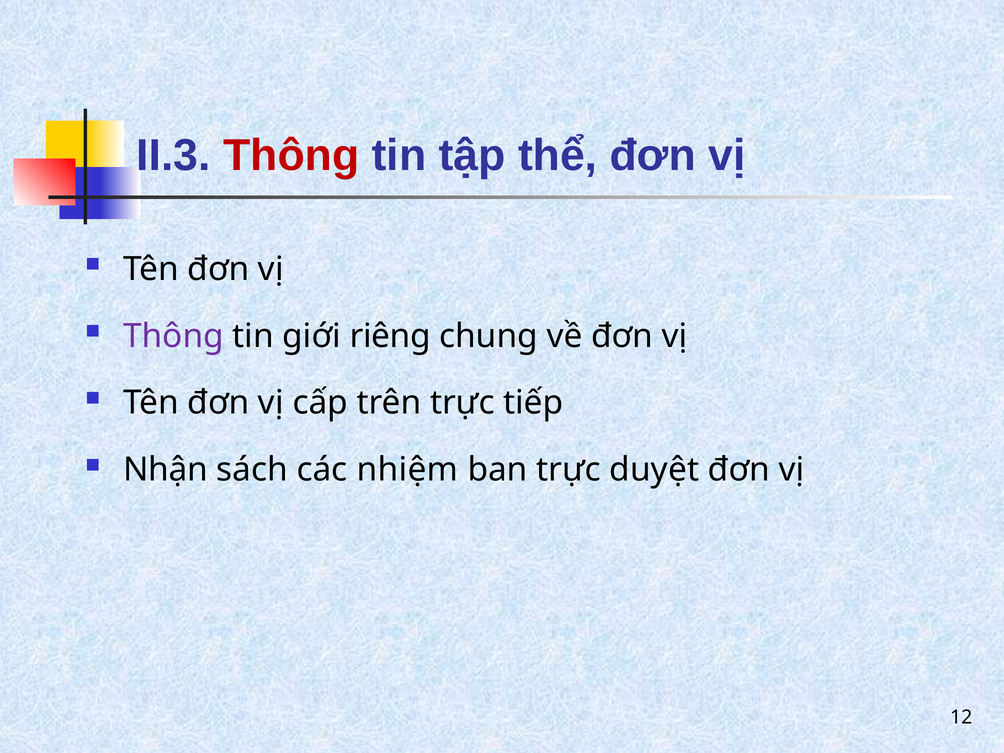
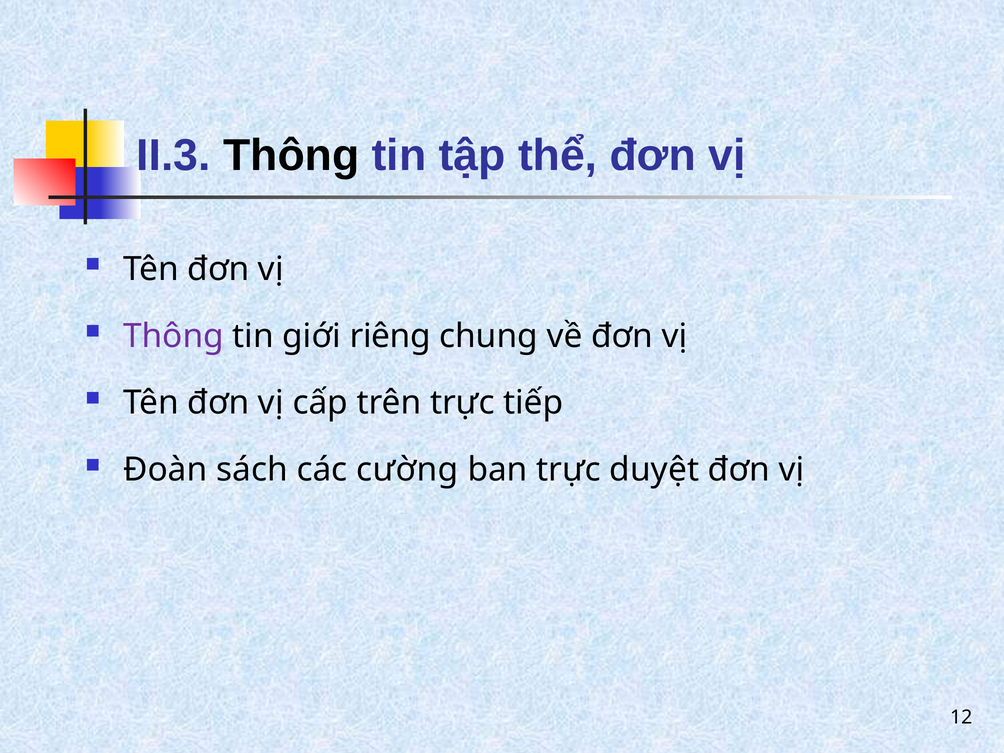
Thông colour: red -> black (291, 155)
Nhận: Nhận -> Đoàn (165, 470)
nhiệm: nhiệm -> cường (407, 470)
